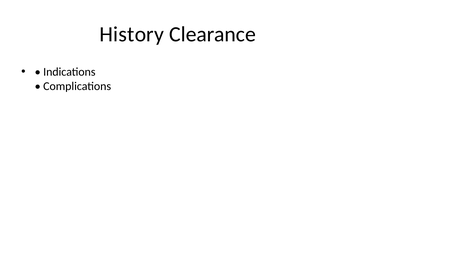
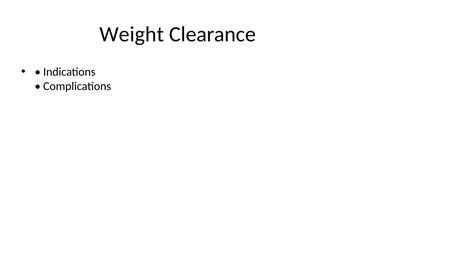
History: History -> Weight (132, 34)
